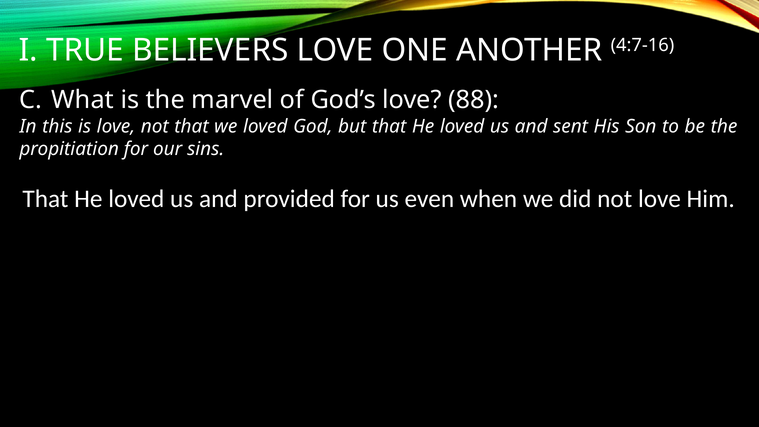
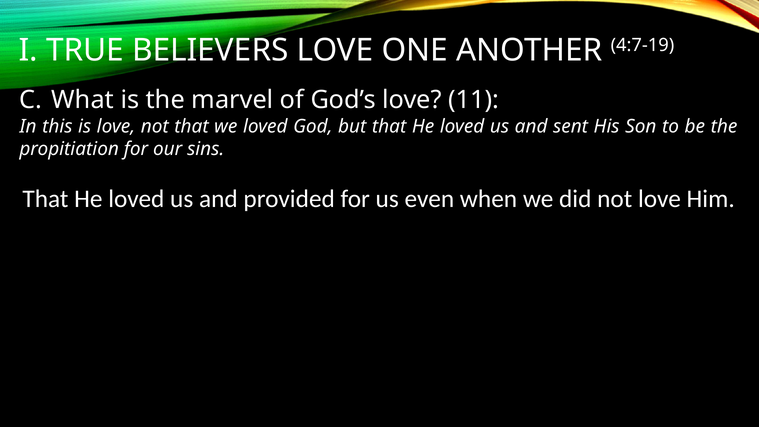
4:7-16: 4:7-16 -> 4:7-19 (642, 45)
88: 88 -> 11 (474, 100)
